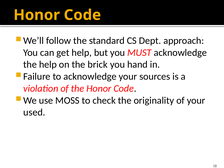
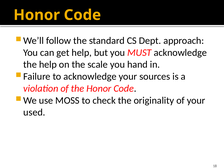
brick: brick -> scale (98, 65)
